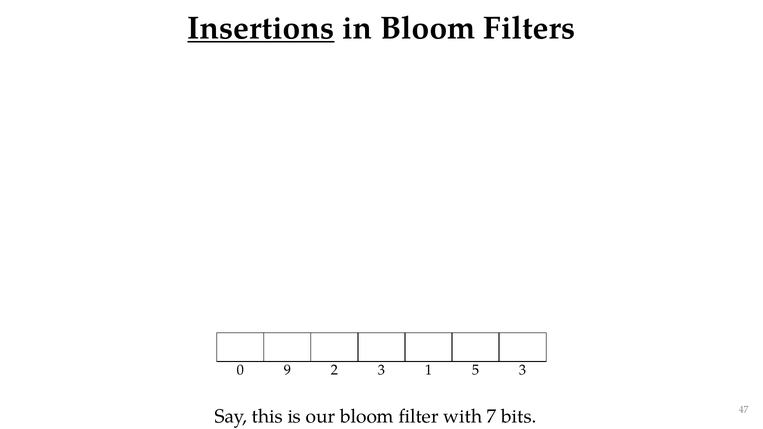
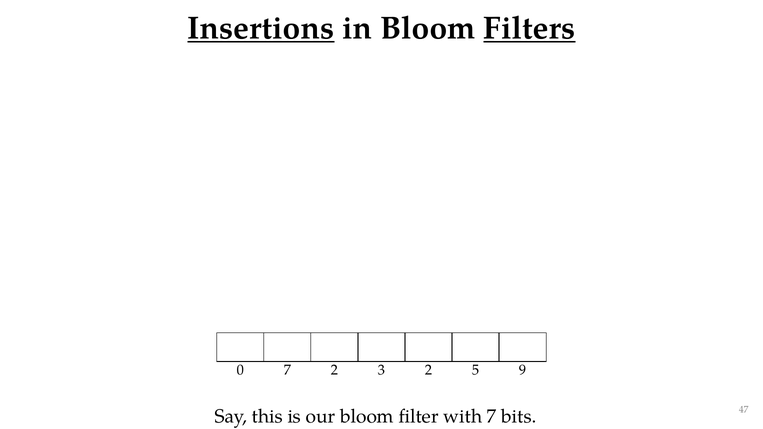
Filters underline: none -> present (529, 28)
0 9: 9 -> 7 (287, 370)
3 1: 1 -> 2 (428, 370)
5 3: 3 -> 9 (523, 370)
